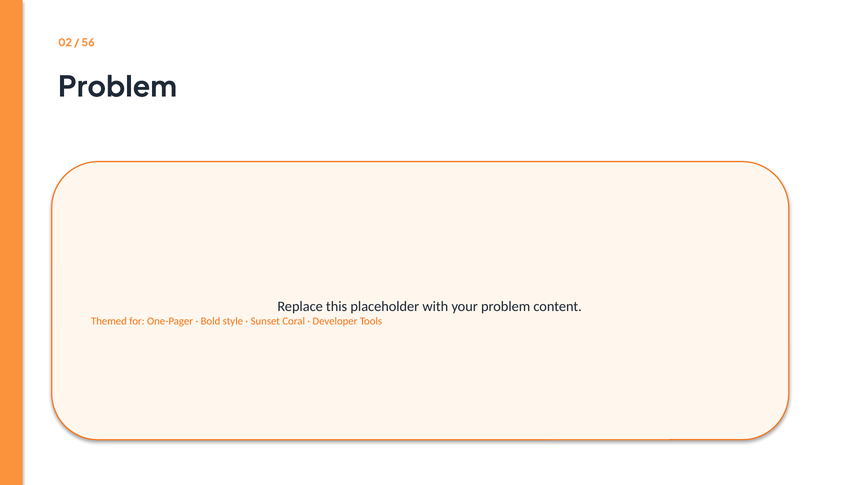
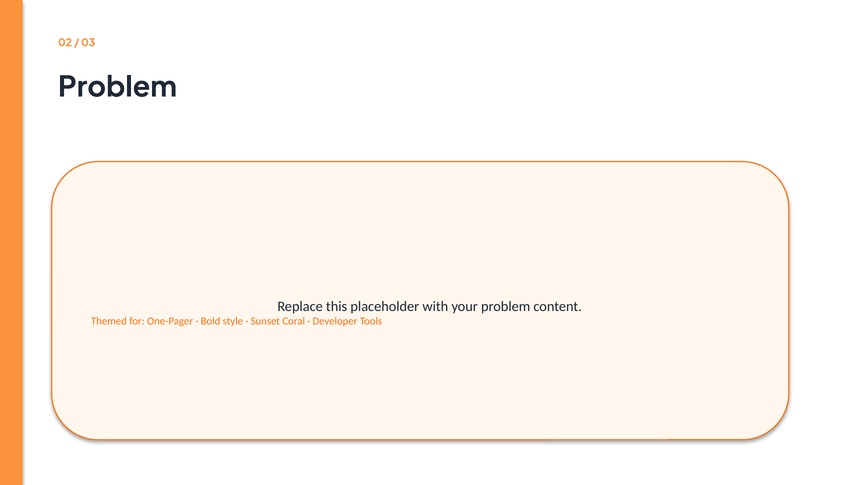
56: 56 -> 03 (88, 43)
